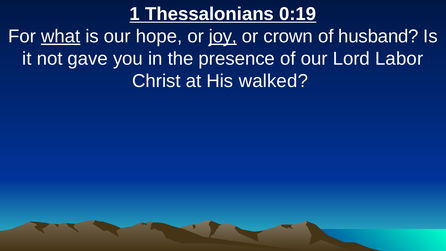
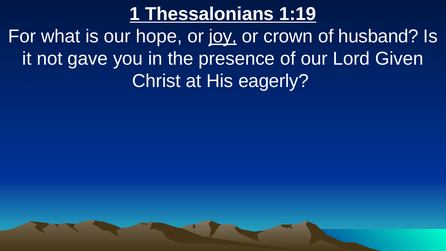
0:19: 0:19 -> 1:19 (298, 14)
what underline: present -> none (61, 36)
Labor: Labor -> Given (399, 59)
walked: walked -> eagerly (274, 81)
